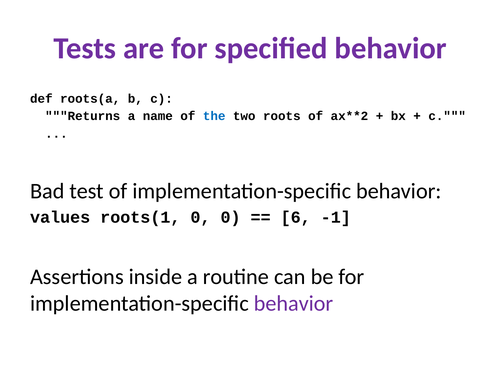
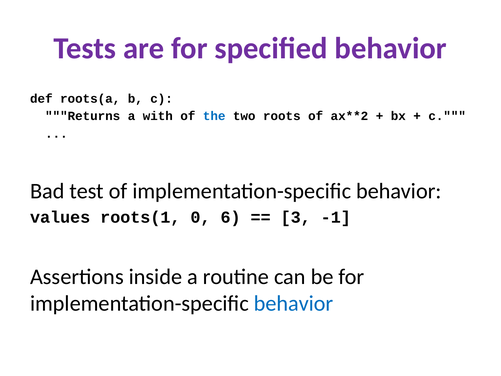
name: name -> with (158, 116)
0 0: 0 -> 6 (231, 217)
6: 6 -> 3 (296, 217)
behavior colour: purple -> blue (294, 303)
